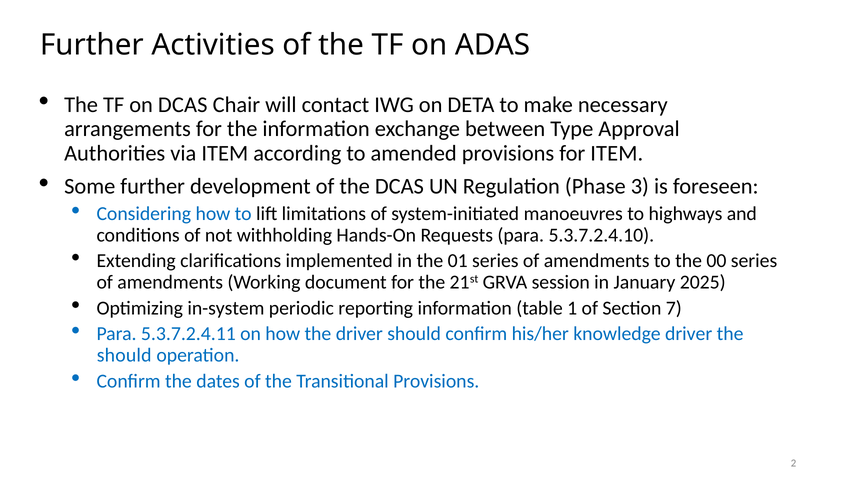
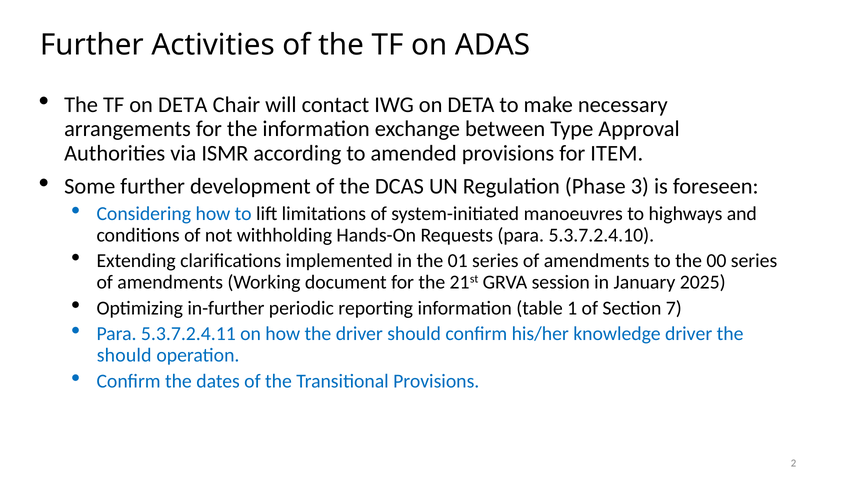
TF on DCAS: DCAS -> DETA (183, 105)
via ITEM: ITEM -> ISMR (225, 153)
in-system: in-system -> in-further (226, 308)
